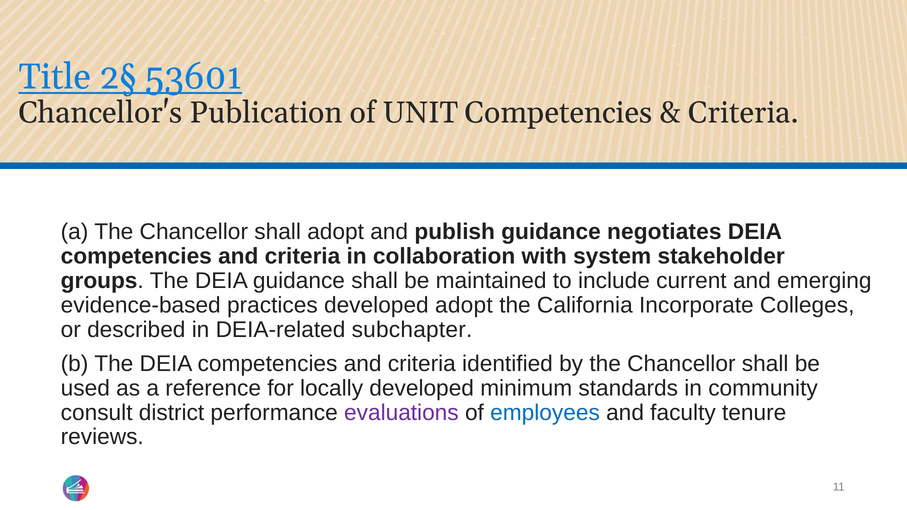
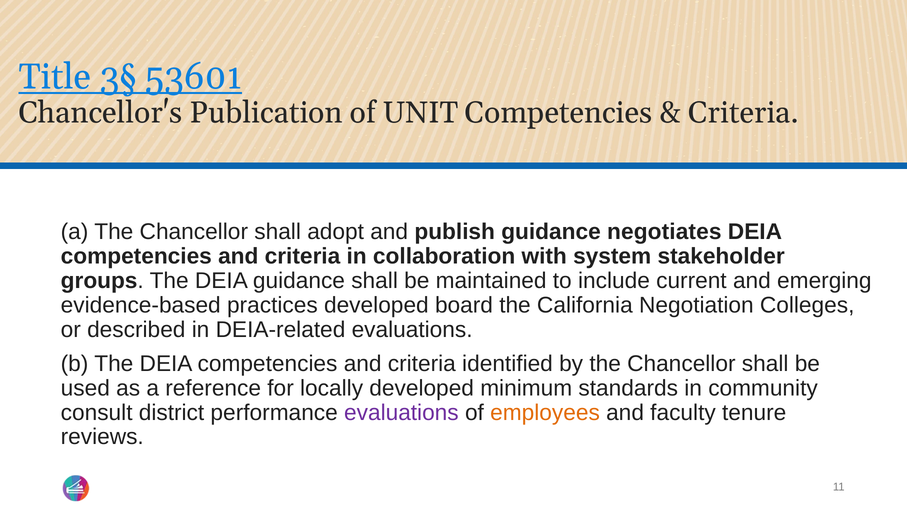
2§: 2§ -> 3§ (118, 77)
developed adopt: adopt -> board (464, 305)
Incorporate: Incorporate -> Negotiation (696, 305)
DEIA-related subchapter: subchapter -> evaluations (412, 330)
employees colour: blue -> orange (545, 413)
